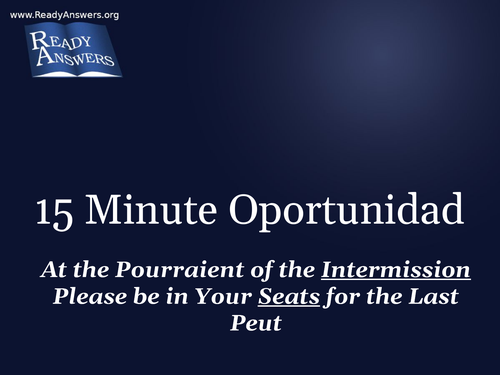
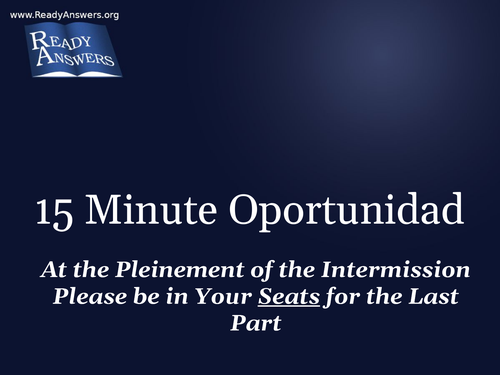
Pourraient: Pourraient -> Pleinement (180, 270)
Intermission underline: present -> none (396, 270)
Peut: Peut -> Part (256, 323)
